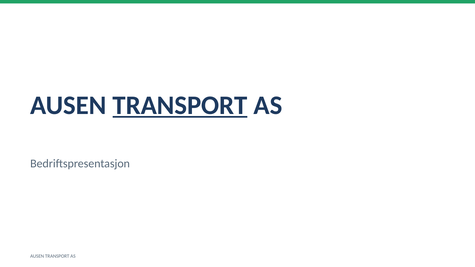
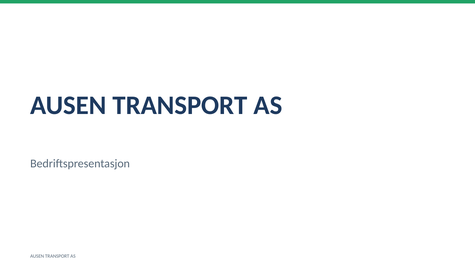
TRANSPORT underline: present -> none (180, 105)
